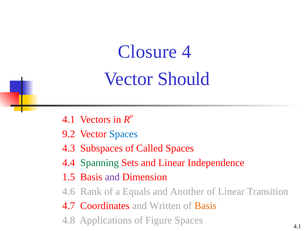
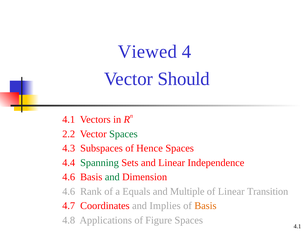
Closure: Closure -> Viewed (147, 52)
9.2: 9.2 -> 2.2 (69, 134)
Spaces colour: blue -> green (123, 134)
Called: Called -> Hence (150, 148)
1.5: 1.5 -> 4.6 (69, 177)
and colour: purple -> green (112, 177)
Another: Another -> Multiple (187, 191)
Written: Written -> Implies (165, 205)
